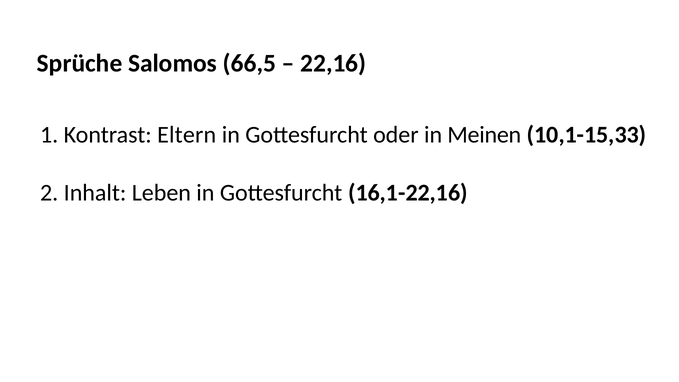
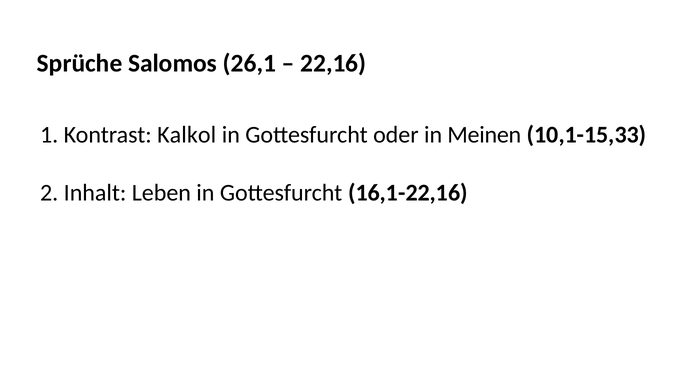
66,5: 66,5 -> 26,1 (250, 63)
Eltern: Eltern -> Kalkol (187, 135)
